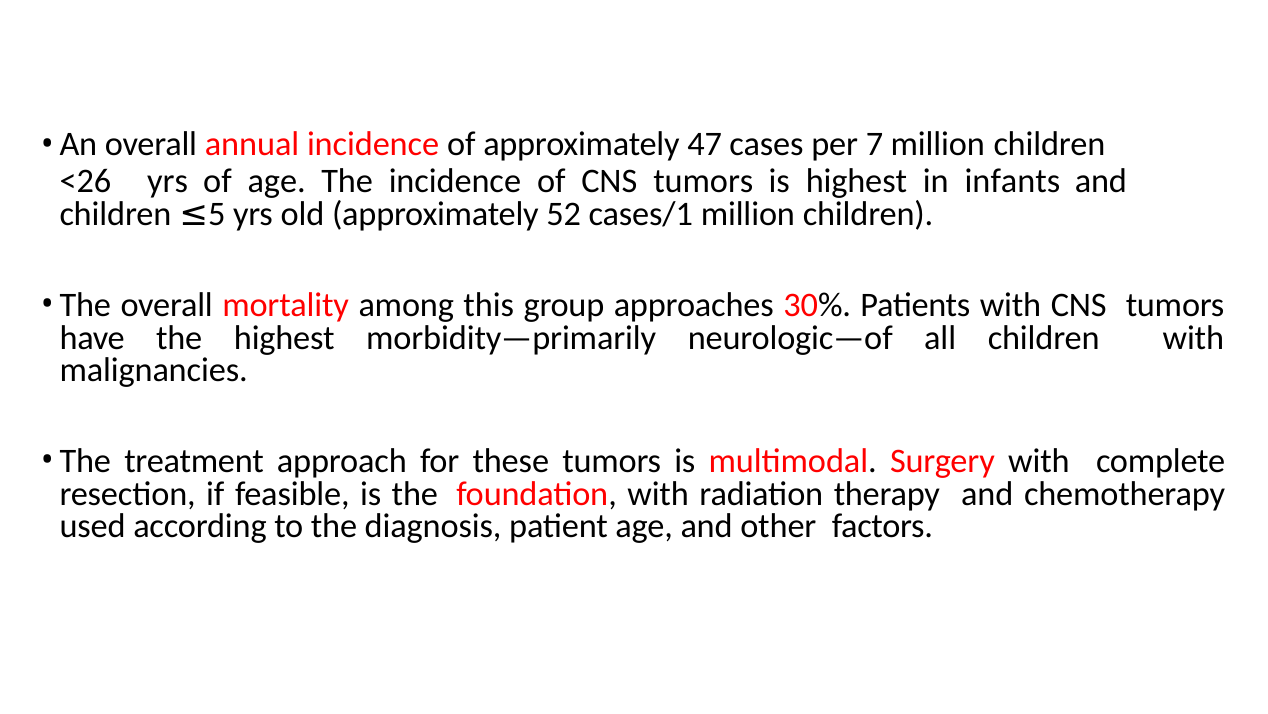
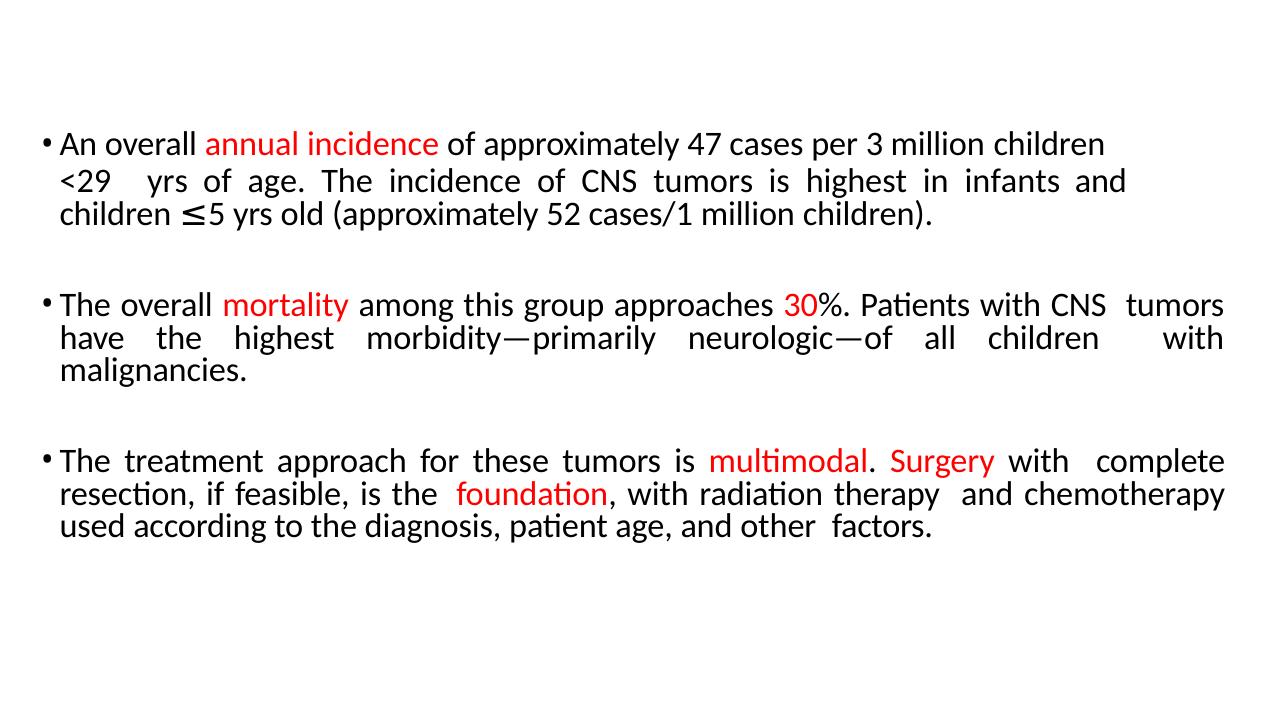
7: 7 -> 3 (874, 144)
<26: <26 -> <29 (85, 181)
